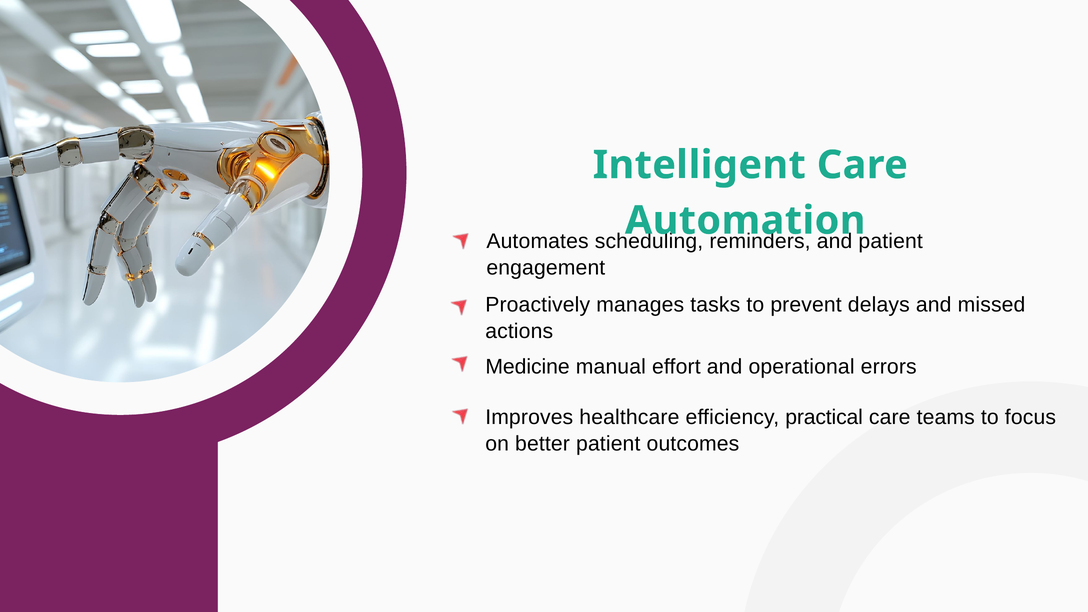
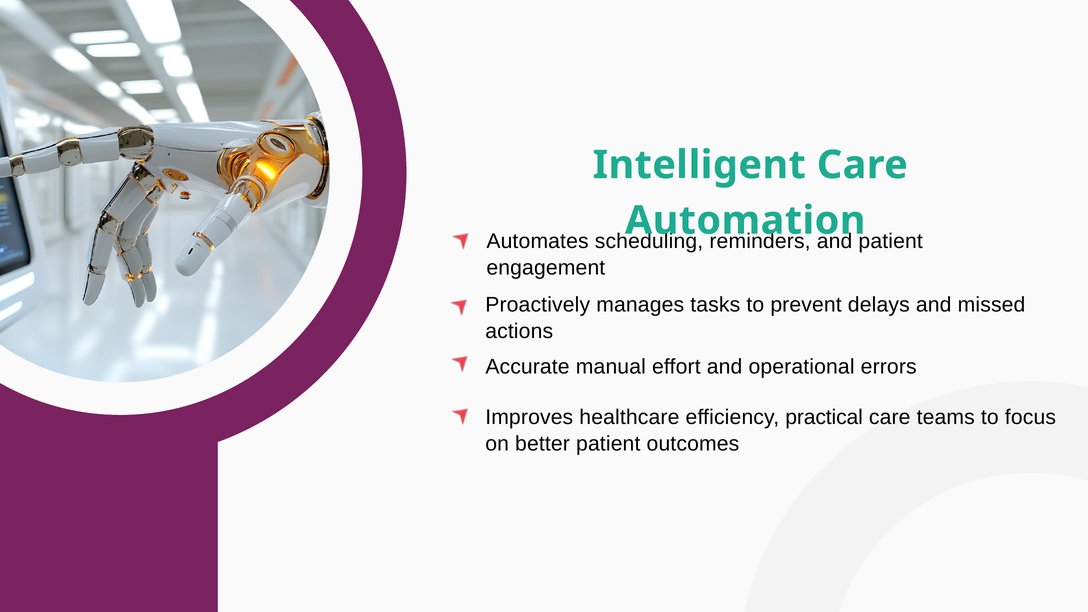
Medicine: Medicine -> Accurate (527, 367)
